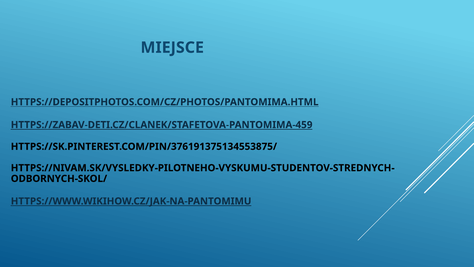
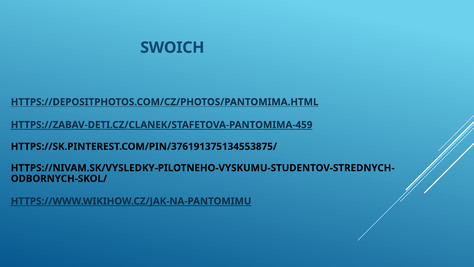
MIEJSCE: MIEJSCE -> SWOICH (172, 47)
